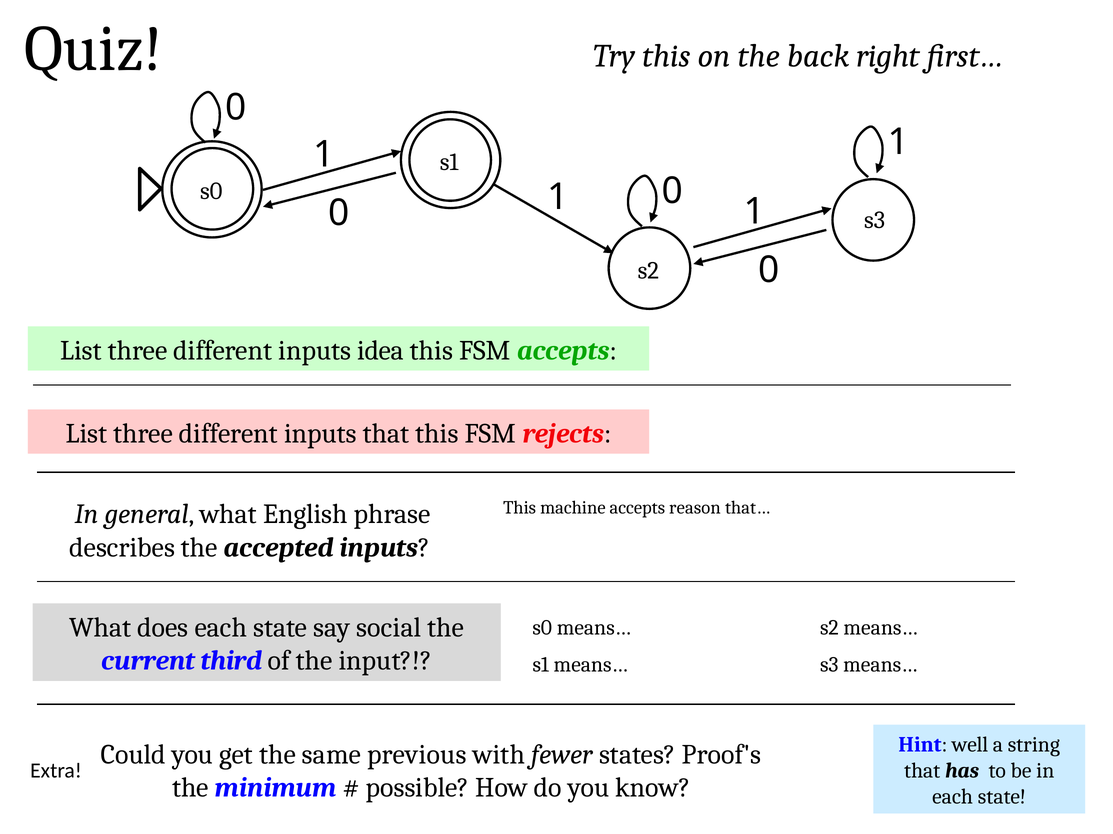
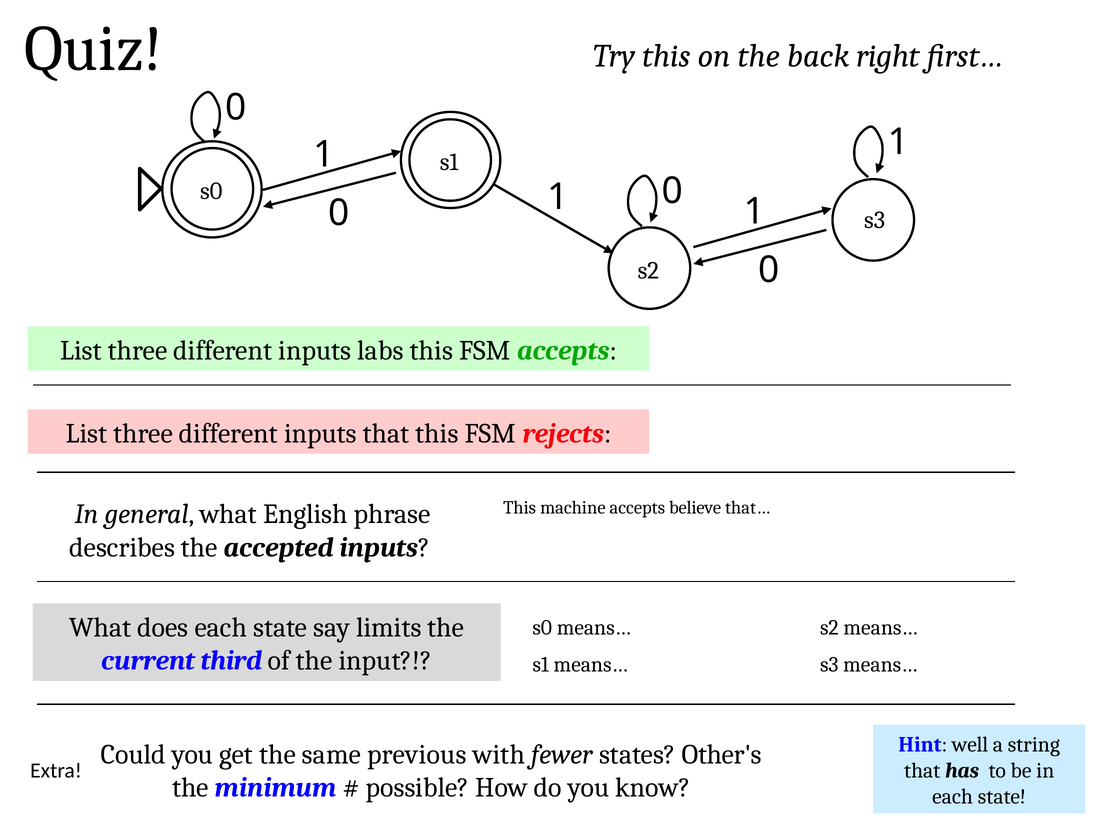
idea: idea -> labs (380, 351)
reason: reason -> believe (695, 508)
social: social -> limits (389, 628)
Proof's: Proof's -> Other's (722, 755)
